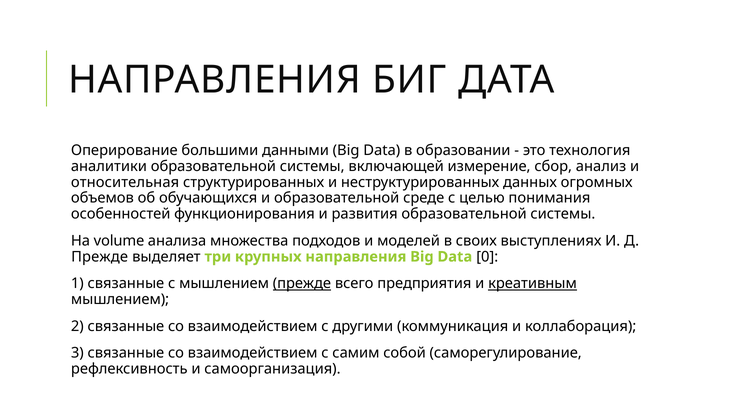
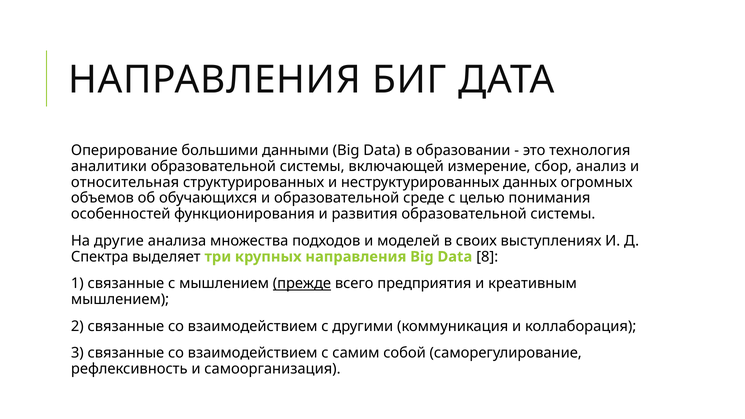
volume: volume -> другие (119, 241)
Прежде: Прежде -> Спектра (100, 257)
0: 0 -> 8 (487, 257)
креативным underline: present -> none (532, 284)
